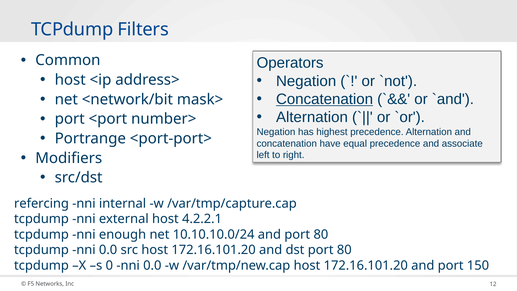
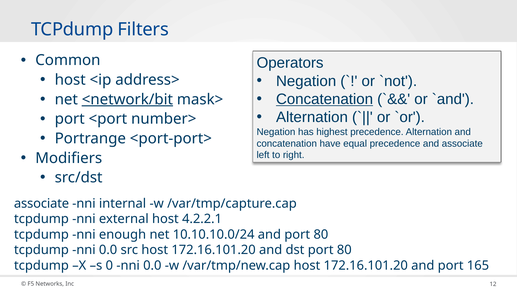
<network/bit underline: none -> present (127, 99)
refercing: refercing -> associate (42, 203)
150: 150 -> 165 (478, 265)
